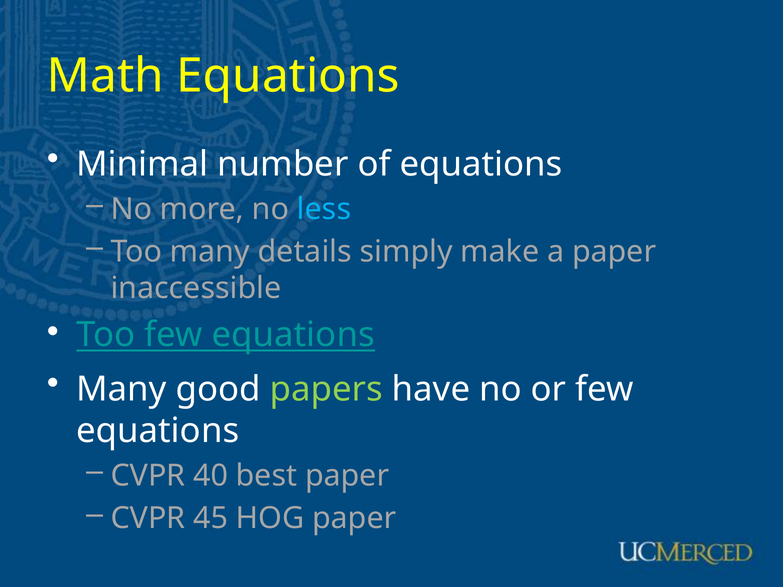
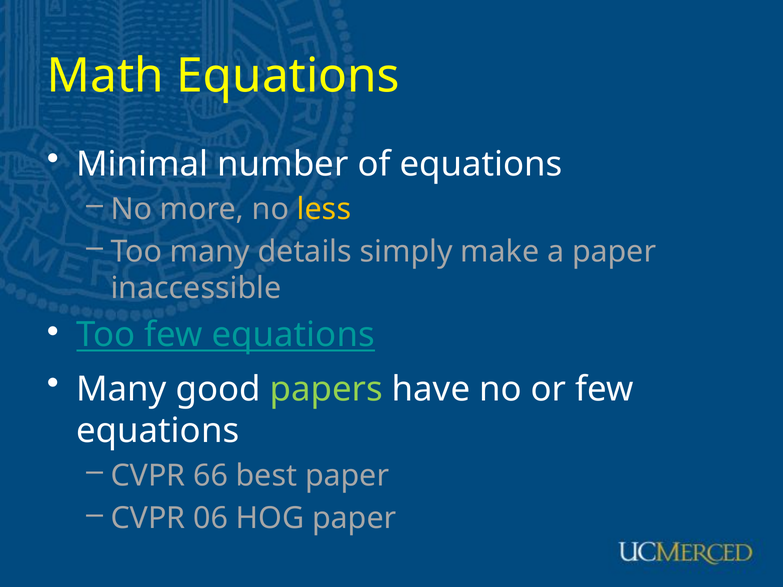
less colour: light blue -> yellow (324, 209)
40: 40 -> 66 (211, 476)
45: 45 -> 06 (211, 519)
